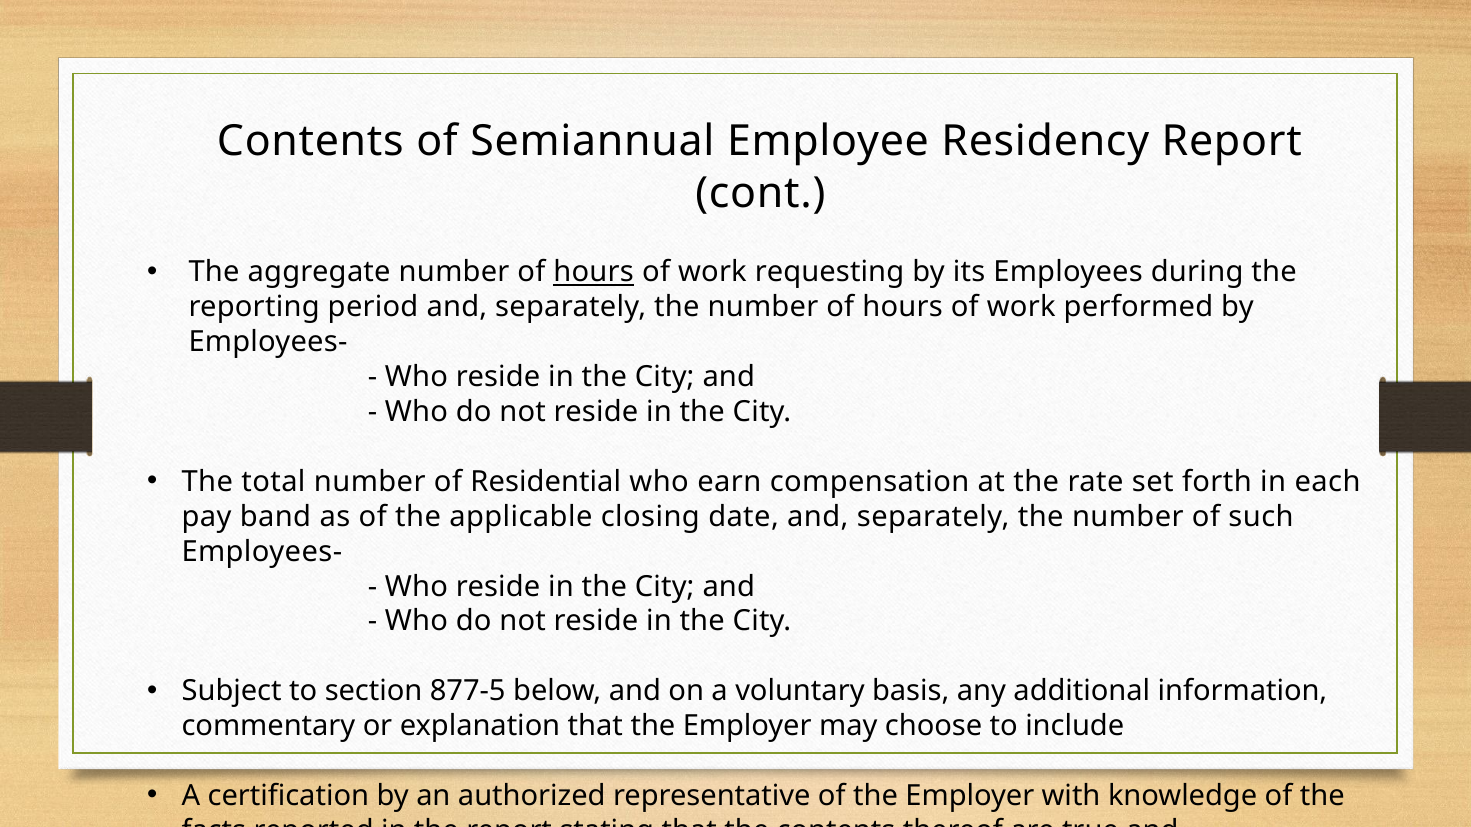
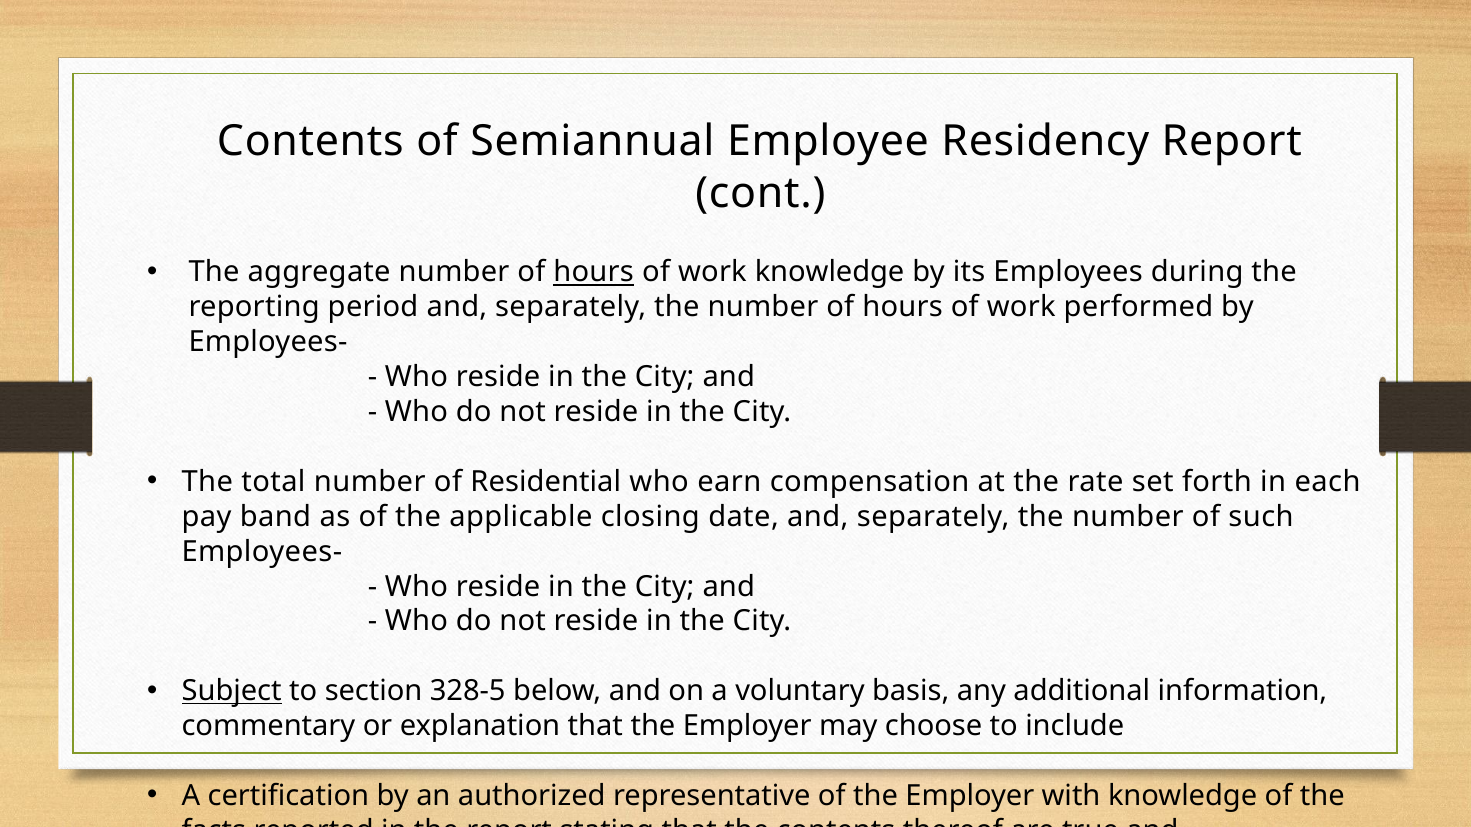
work requesting: requesting -> knowledge (830, 272)
Subject underline: none -> present (232, 691)
877-5: 877-5 -> 328-5 (468, 691)
